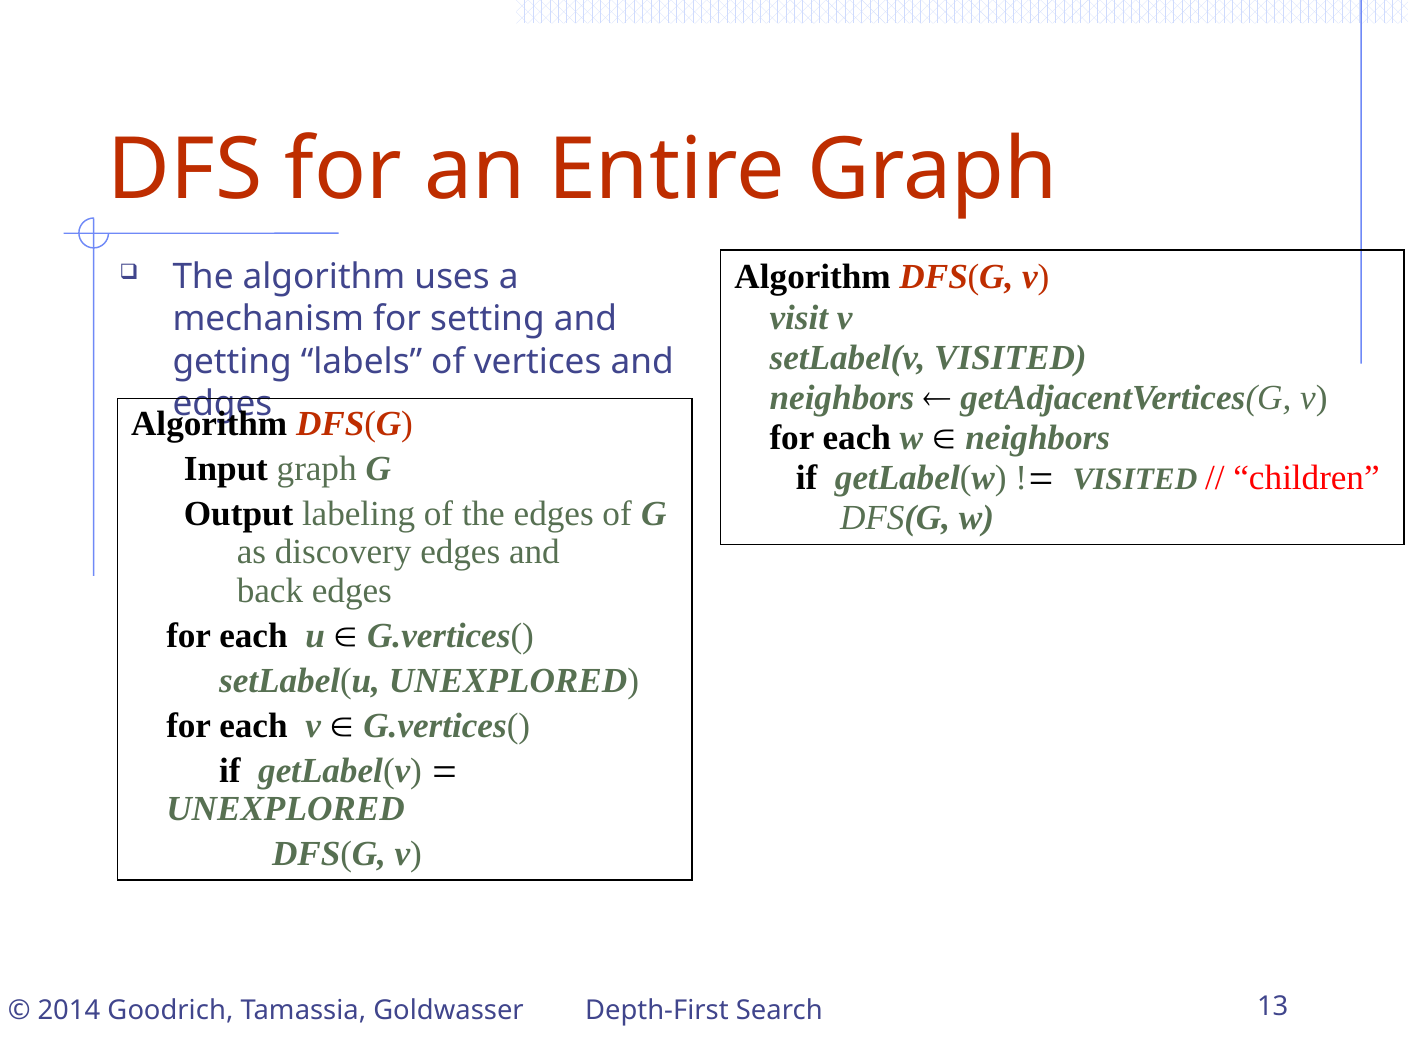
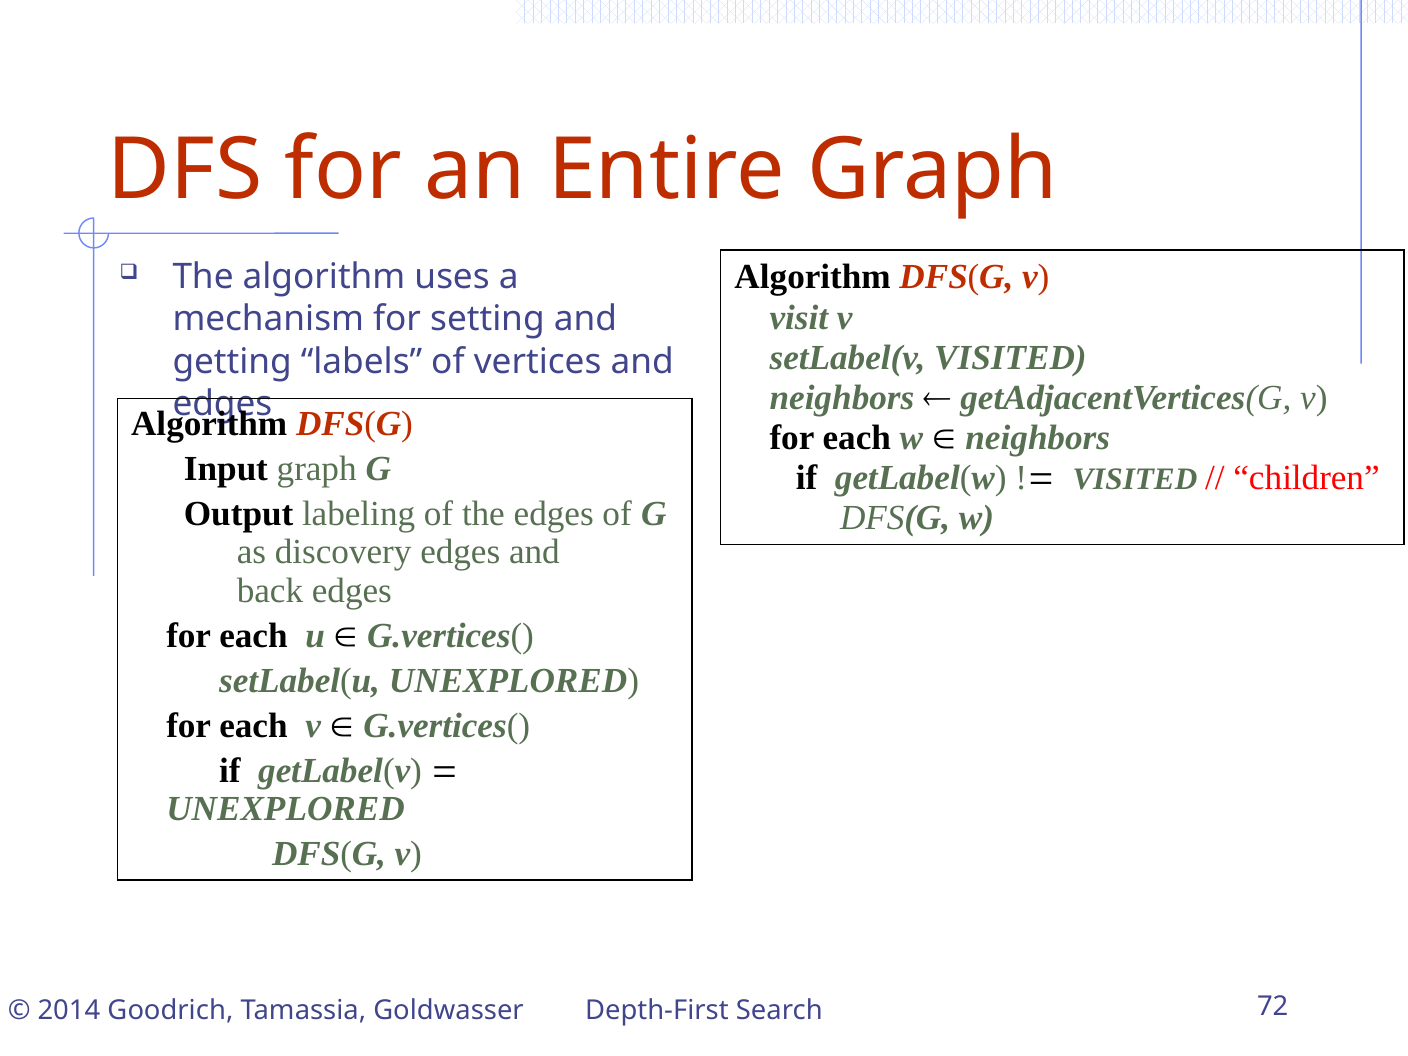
13: 13 -> 72 (1273, 1006)
